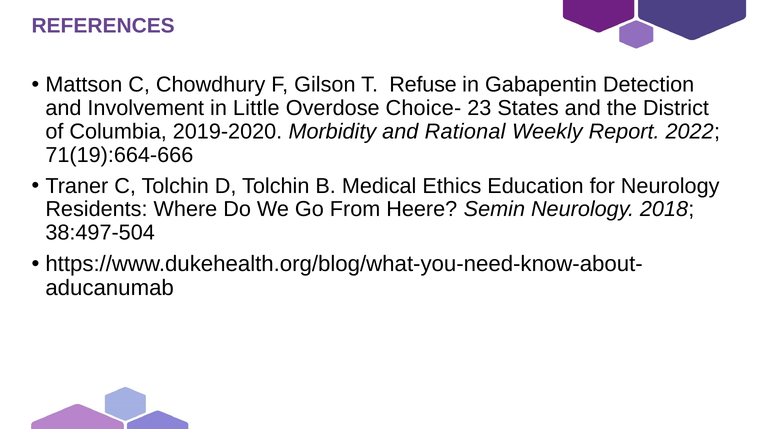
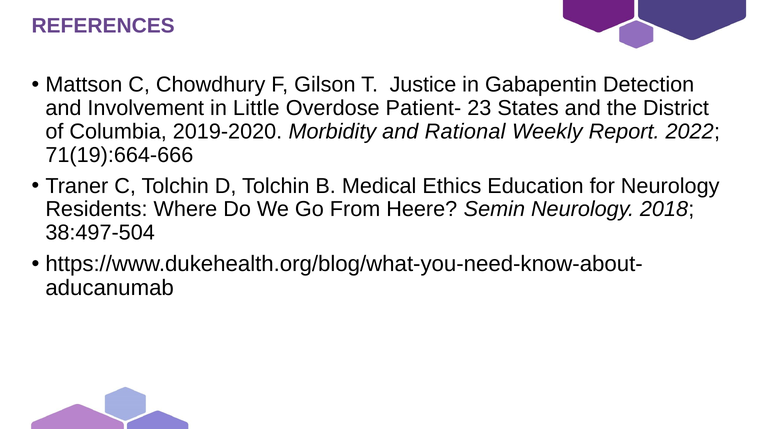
Refuse: Refuse -> Justice (423, 85)
Choice-: Choice- -> Patient- (423, 108)
